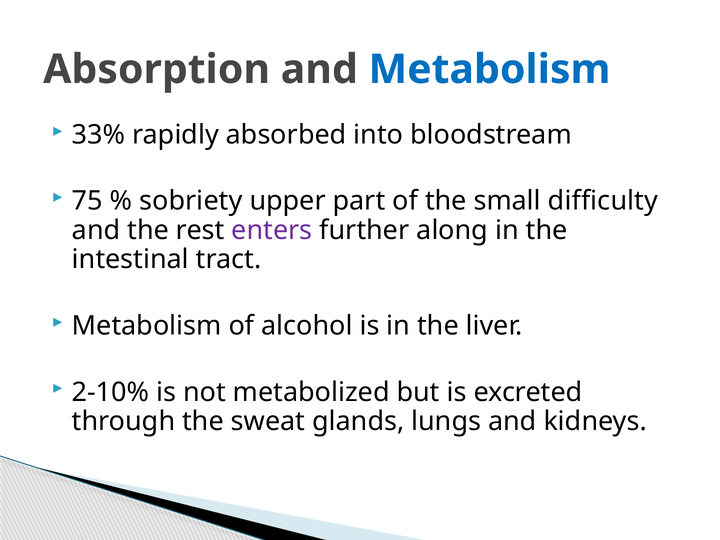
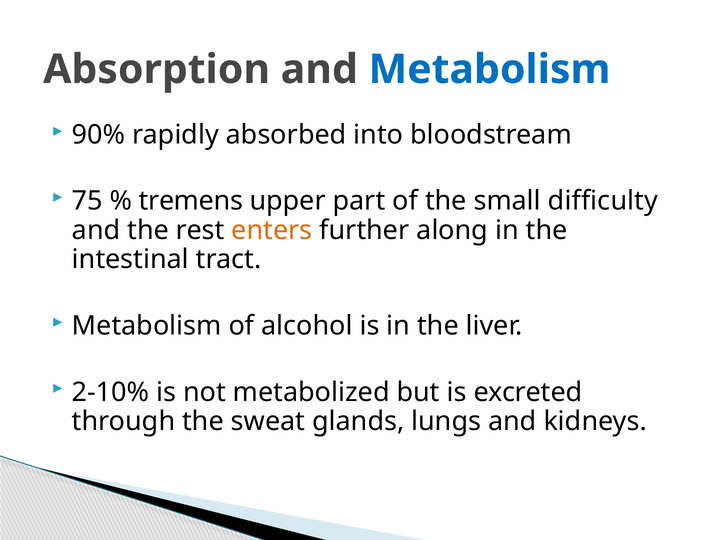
33%: 33% -> 90% (99, 135)
sobriety: sobriety -> tremens (191, 201)
enters colour: purple -> orange (272, 230)
